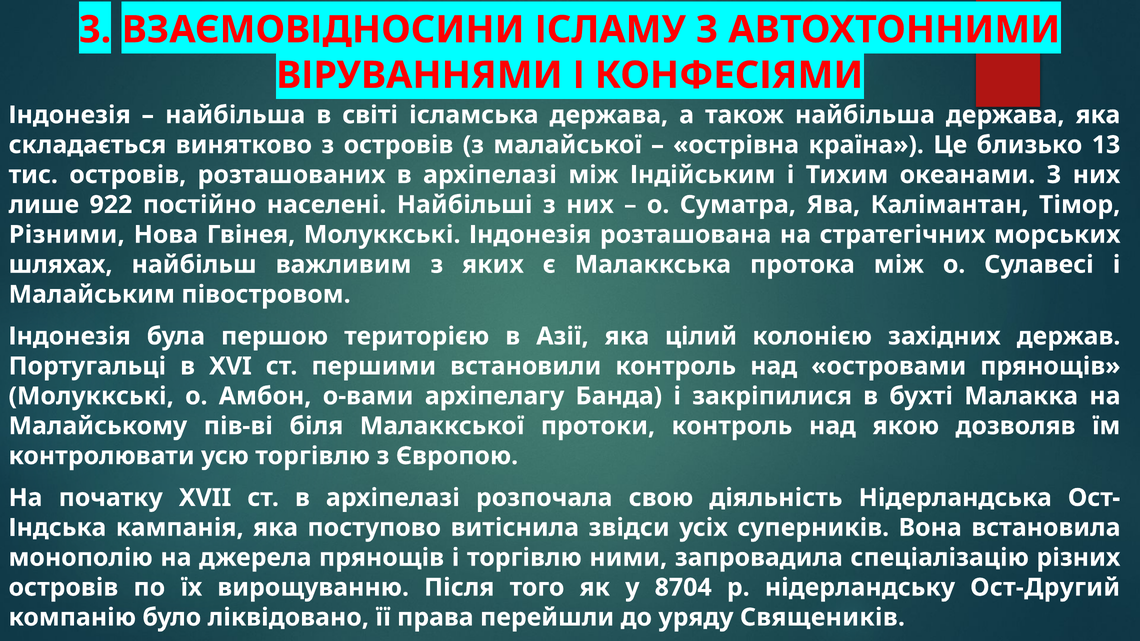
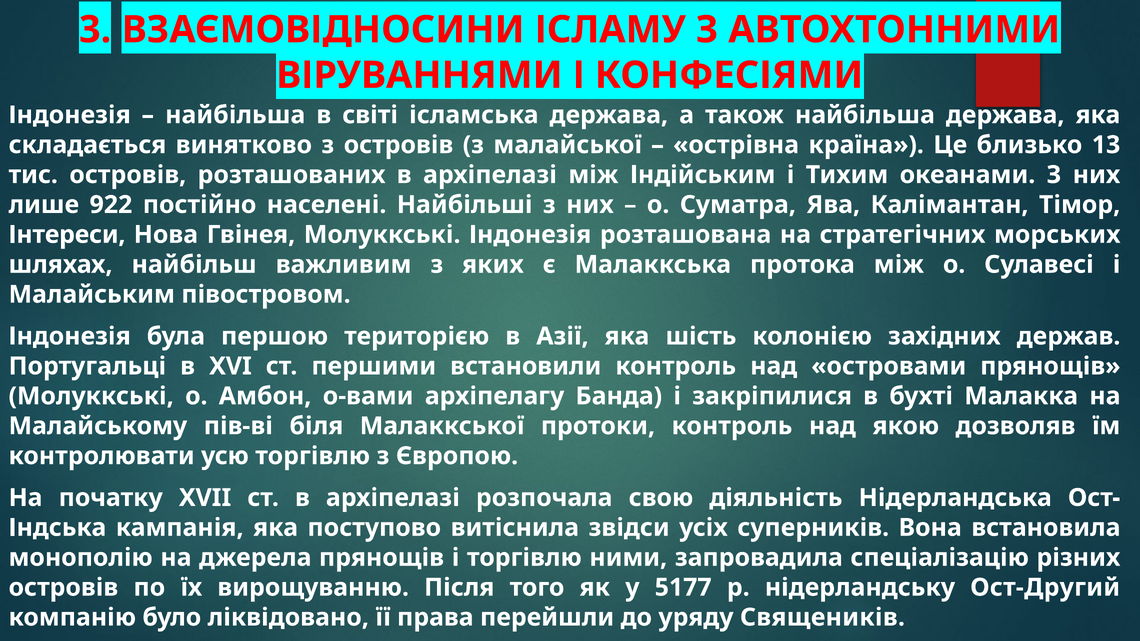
Різними: Різними -> Інтереси (67, 235)
цілий: цілий -> шість (701, 336)
8704: 8704 -> 5177 (683, 588)
